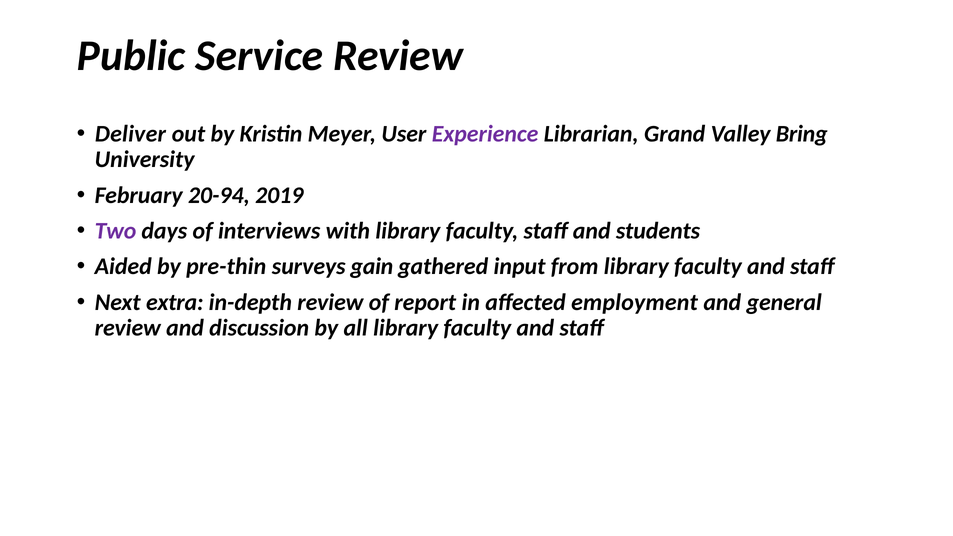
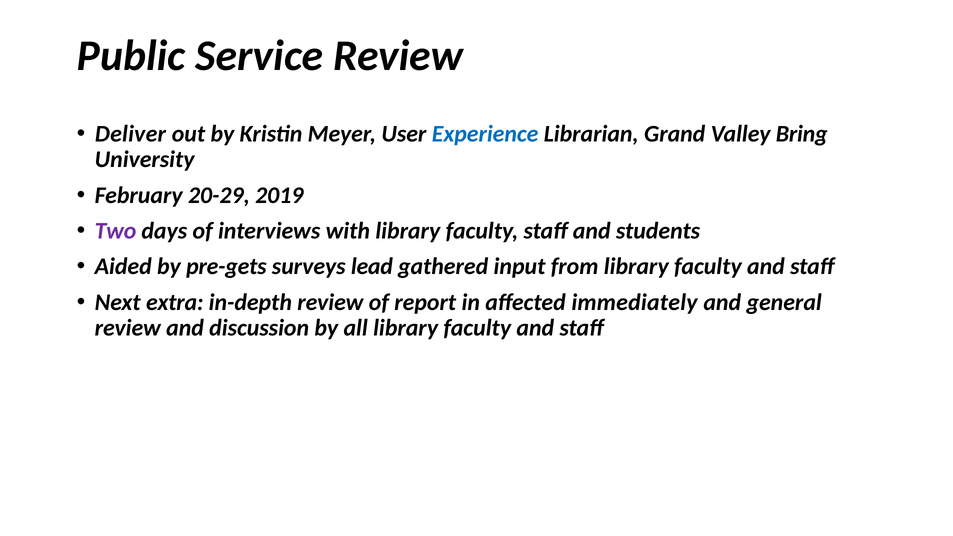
Experience colour: purple -> blue (485, 134)
20-94: 20-94 -> 20-29 (219, 195)
pre-thin: pre-thin -> pre-gets (226, 267)
gain: gain -> lead (372, 267)
employment: employment -> immediately (634, 302)
